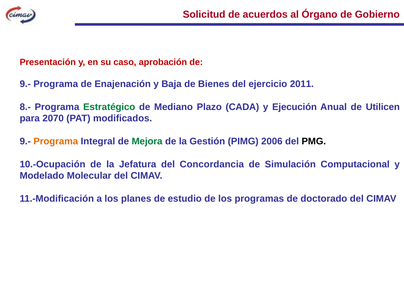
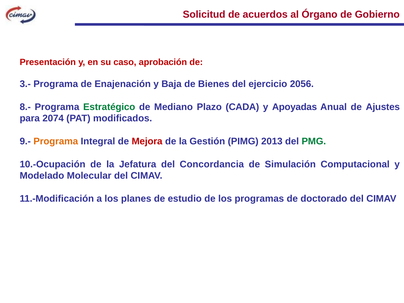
9.-: 9.- -> 3.- (25, 84)
2011: 2011 -> 2056 (302, 84)
Ejecución: Ejecución -> Apoyadas (295, 107)
Utilicen: Utilicen -> Ajustes (383, 107)
2070: 2070 -> 2074 (53, 118)
Mejora colour: green -> red (147, 141)
2006: 2006 -> 2013 (272, 141)
PMG colour: black -> green (314, 141)
